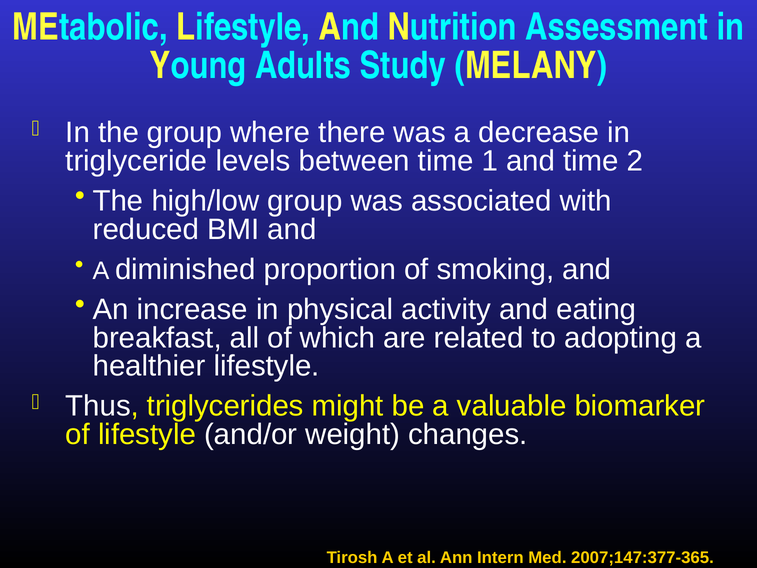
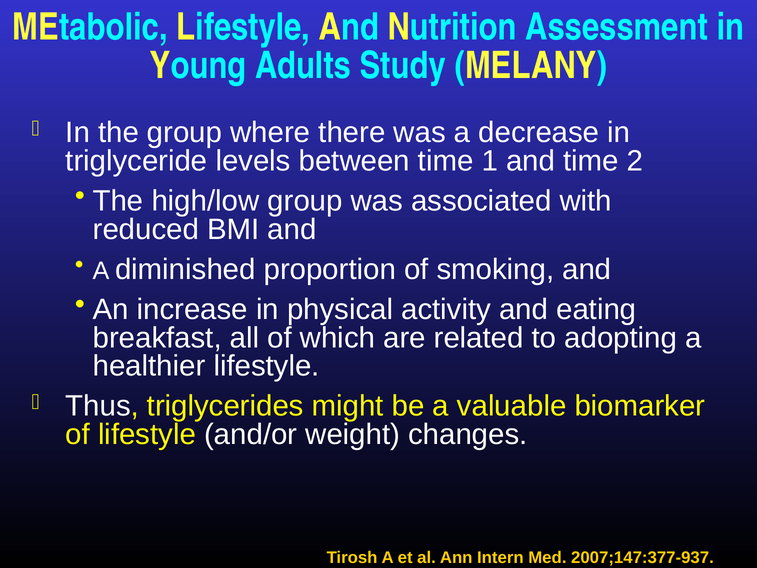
2007;147:377-365: 2007;147:377-365 -> 2007;147:377-937 (642, 557)
